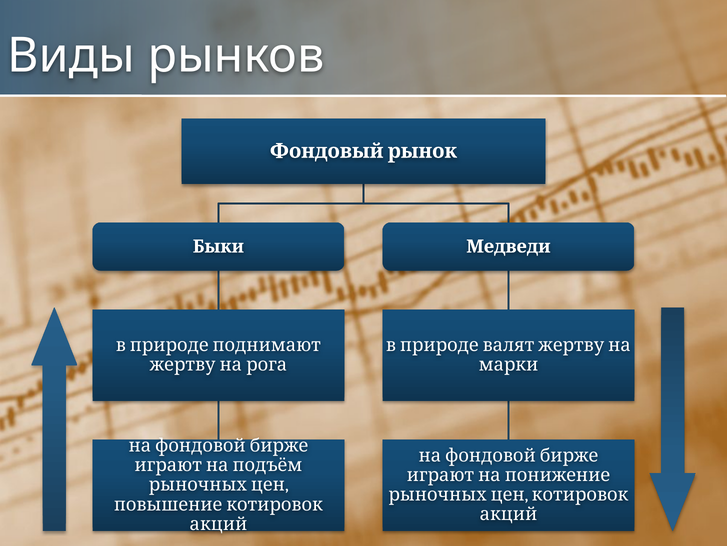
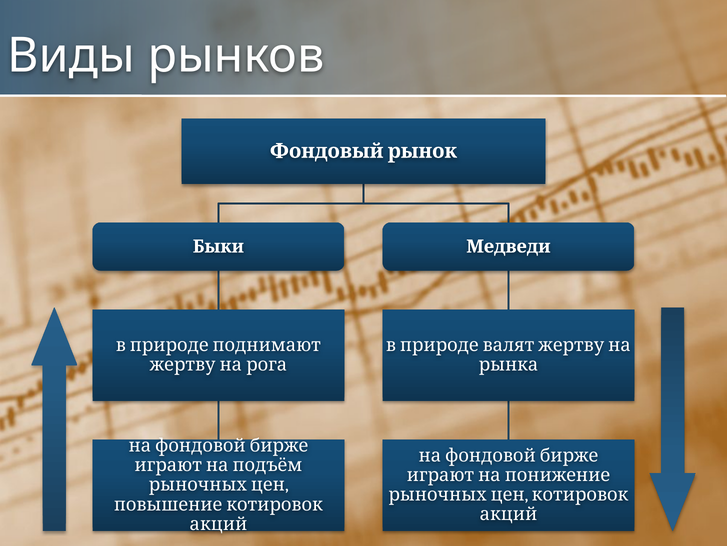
марки: марки -> рынка (508, 364)
